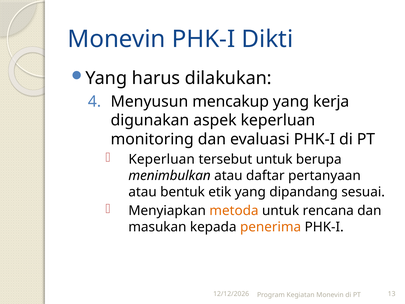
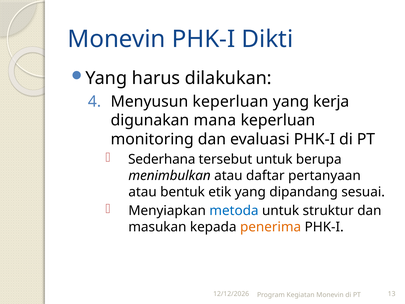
Menyusun mencakup: mencakup -> keperluan (230, 101)
aspek: aspek -> mana (215, 120)
Keperluan: Keperluan -> Sederhana (162, 159)
metoda colour: orange -> blue (234, 211)
rencana: rencana -> struktur (328, 211)
